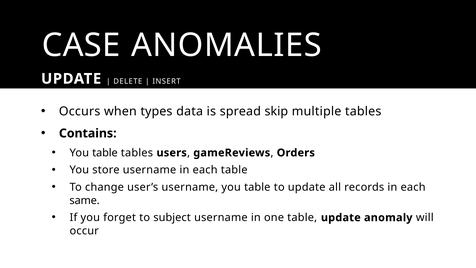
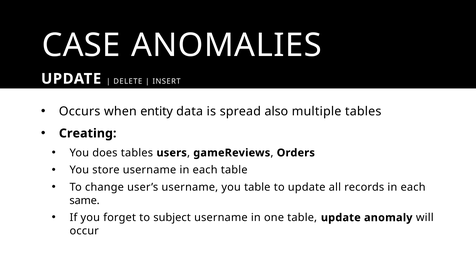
types: types -> entity (157, 111)
skip: skip -> also (276, 111)
Contains: Contains -> Creating (88, 133)
table: table -> does (105, 153)
